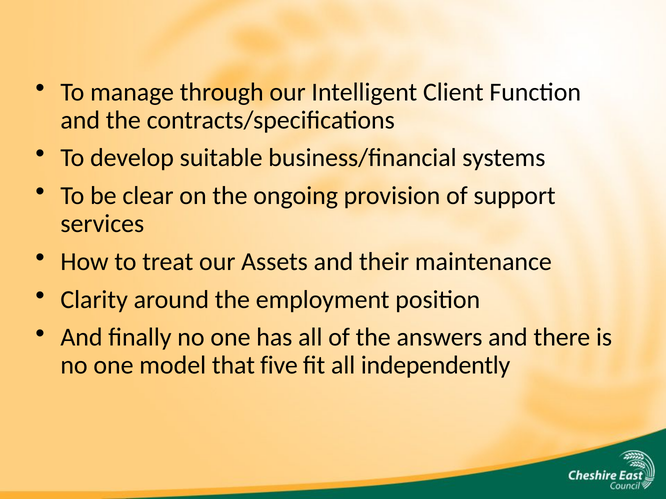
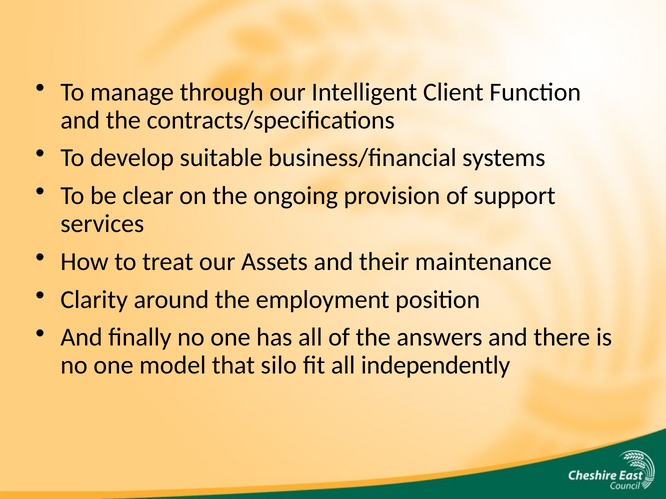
five: five -> silo (279, 366)
